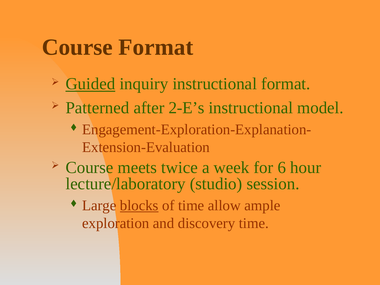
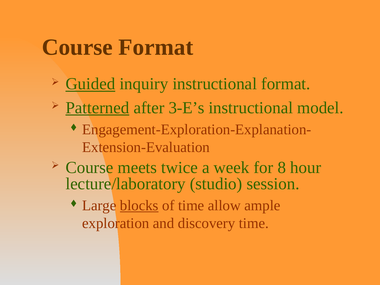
Patterned underline: none -> present (97, 108)
2-E’s: 2-E’s -> 3-E’s (187, 108)
6: 6 -> 8 (282, 168)
